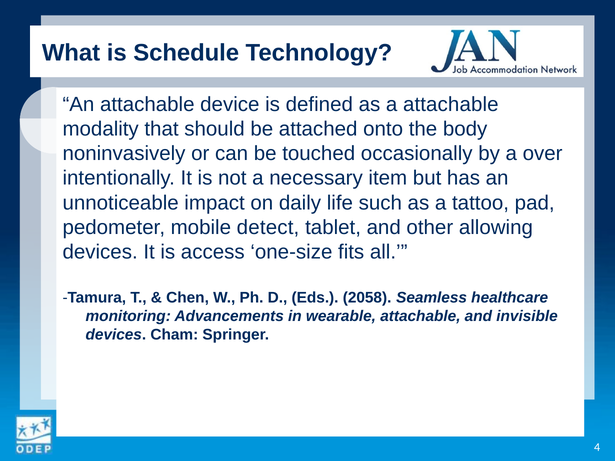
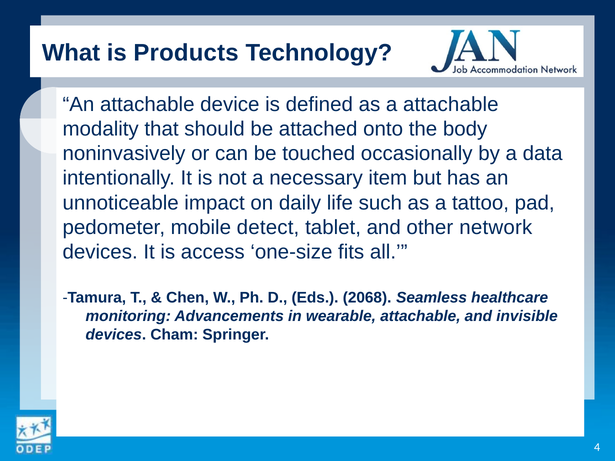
Schedule: Schedule -> Products (186, 53)
over: over -> data (543, 154)
allowing: allowing -> network (496, 227)
2058: 2058 -> 2068 (367, 298)
